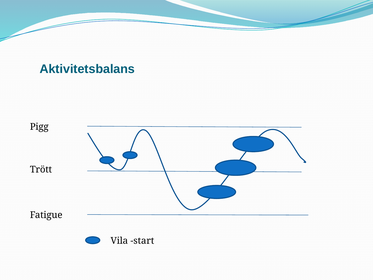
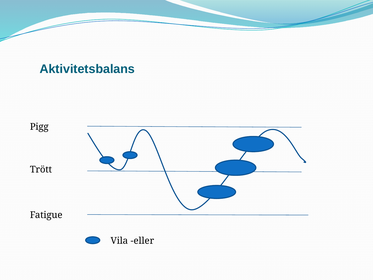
start: start -> eller (142, 241)
